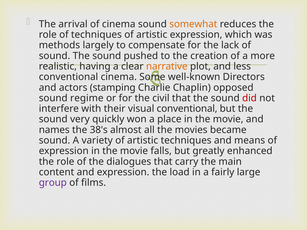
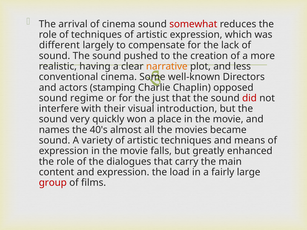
somewhat colour: orange -> red (193, 24)
methods: methods -> different (59, 45)
civil: civil -> just (161, 98)
visual conventional: conventional -> introduction (187, 109)
38's: 38's -> 40's (99, 130)
group colour: purple -> red (53, 183)
